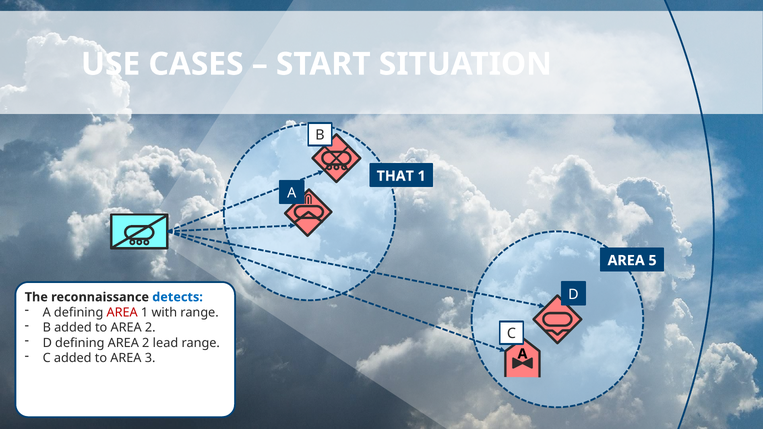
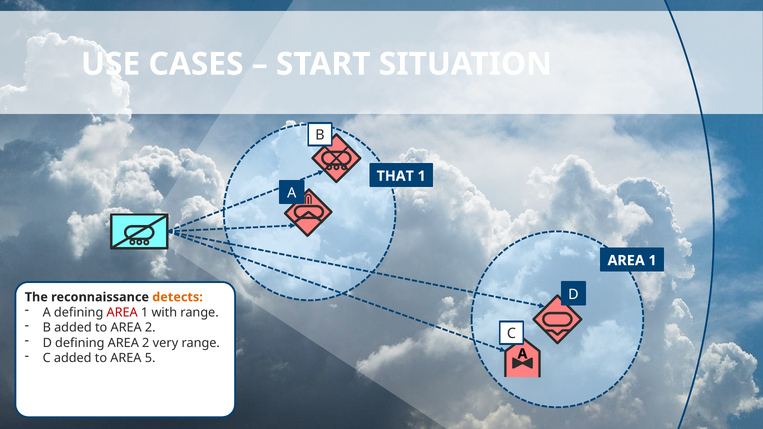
5: 5 -> 1 (653, 261)
detects colour: blue -> orange (178, 297)
lead: lead -> very (165, 343)
3: 3 -> 5 (150, 358)
